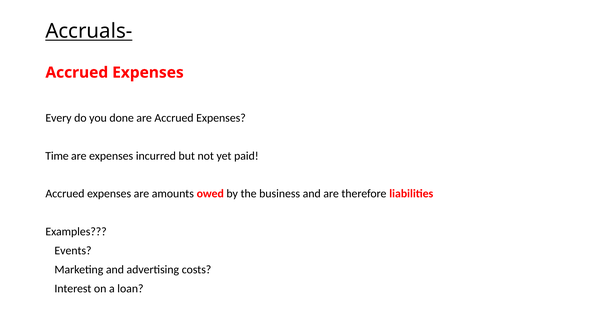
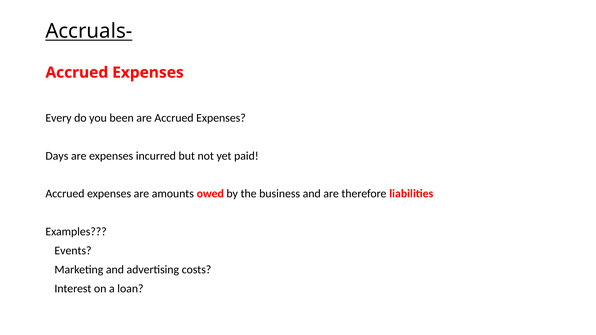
done: done -> been (122, 118)
Time: Time -> Days (57, 156)
